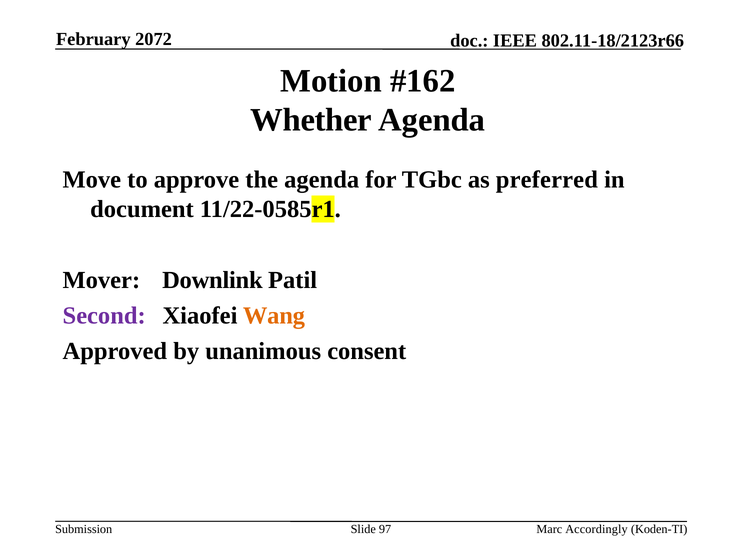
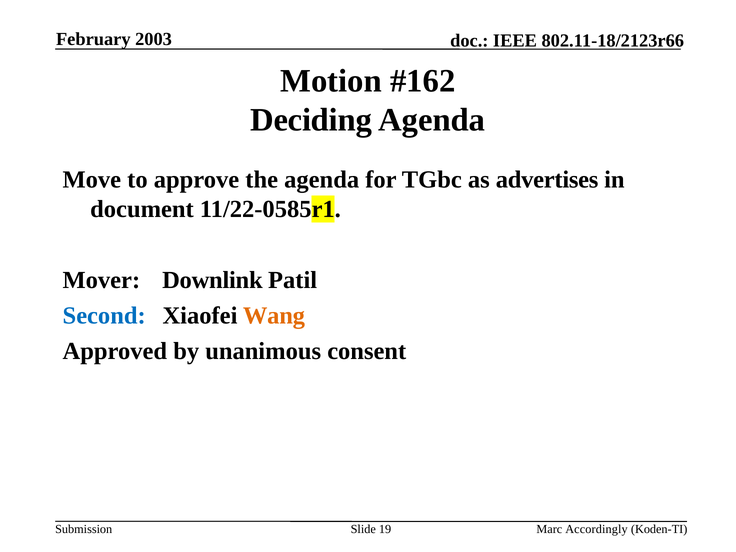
2072: 2072 -> 2003 (154, 39)
Whether: Whether -> Deciding (311, 120)
preferred: preferred -> advertises (547, 180)
Second colour: purple -> blue (104, 316)
97: 97 -> 19 (385, 529)
